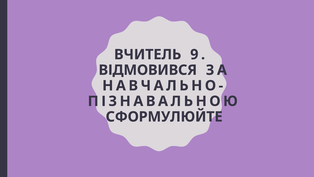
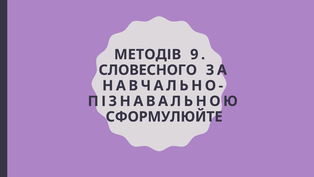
ВЧИТЕЛЬ: ВЧИТЕЛЬ -> МЕТОДІВ (148, 54)
ВІДМОВИВСЯ: ВІДМОВИВСЯ -> СЛОВЕСНОГО (148, 70)
